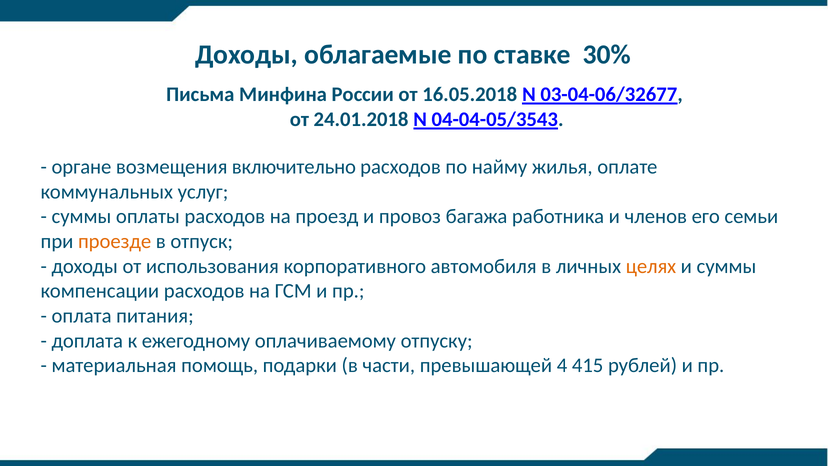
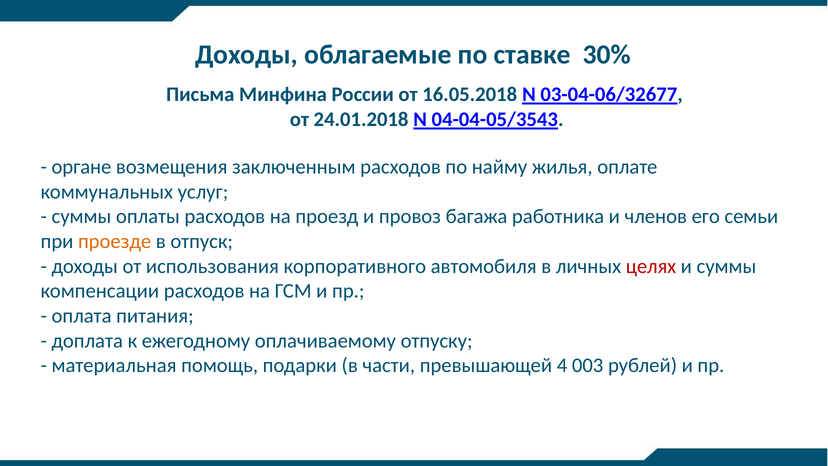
включительно: включительно -> заключенным (294, 167)
целях colour: orange -> red (651, 266)
415: 415 -> 003 (588, 365)
